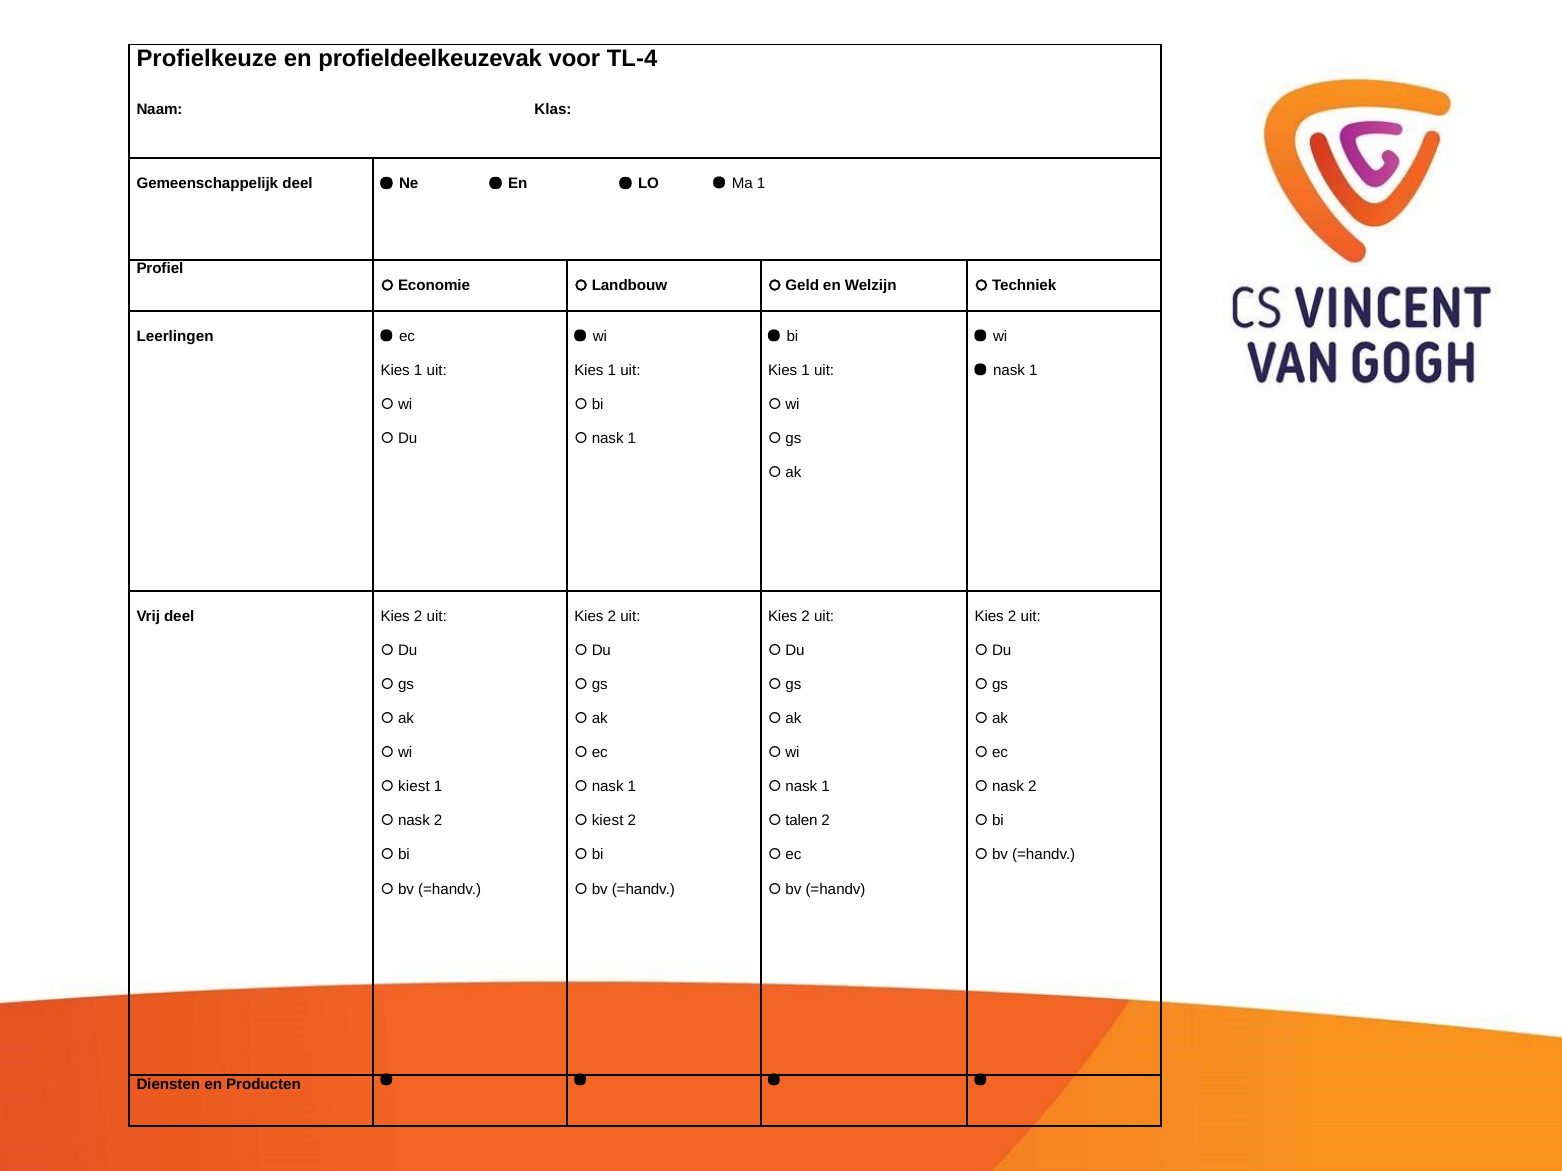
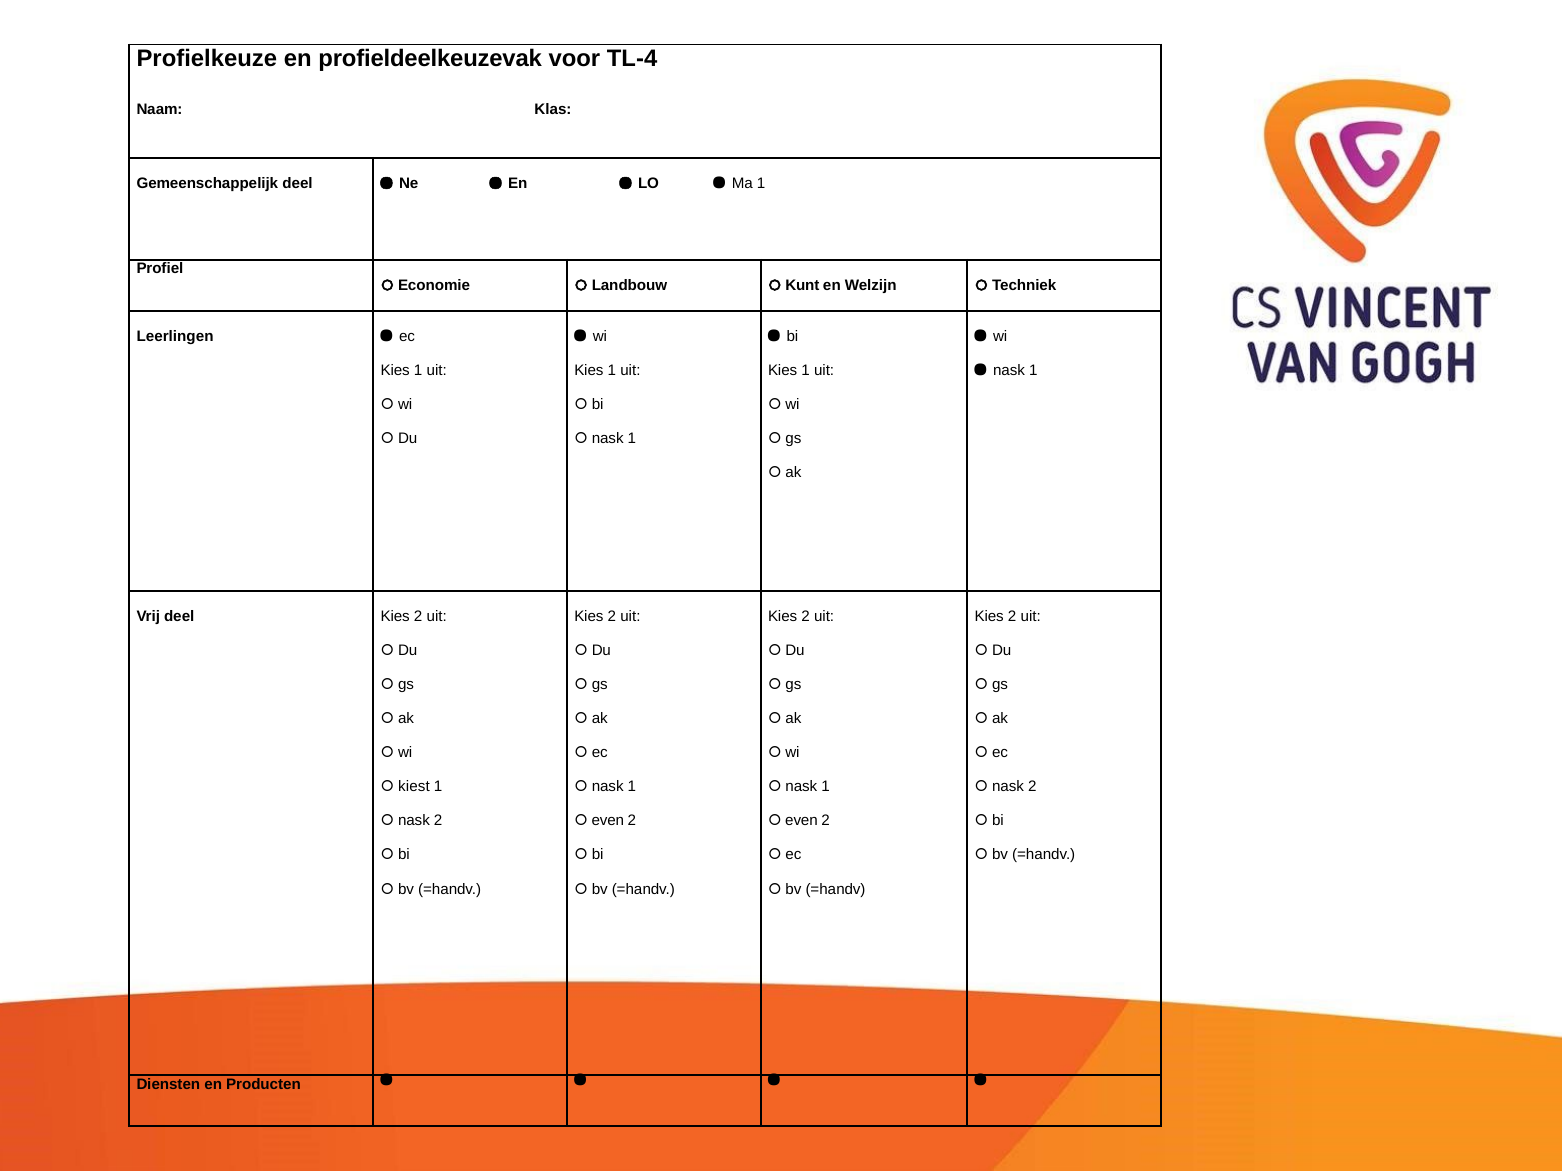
Geld: Geld -> Kunt (802, 286)
kiest: kiest -> even (608, 821)
talen: talen -> even (801, 821)
